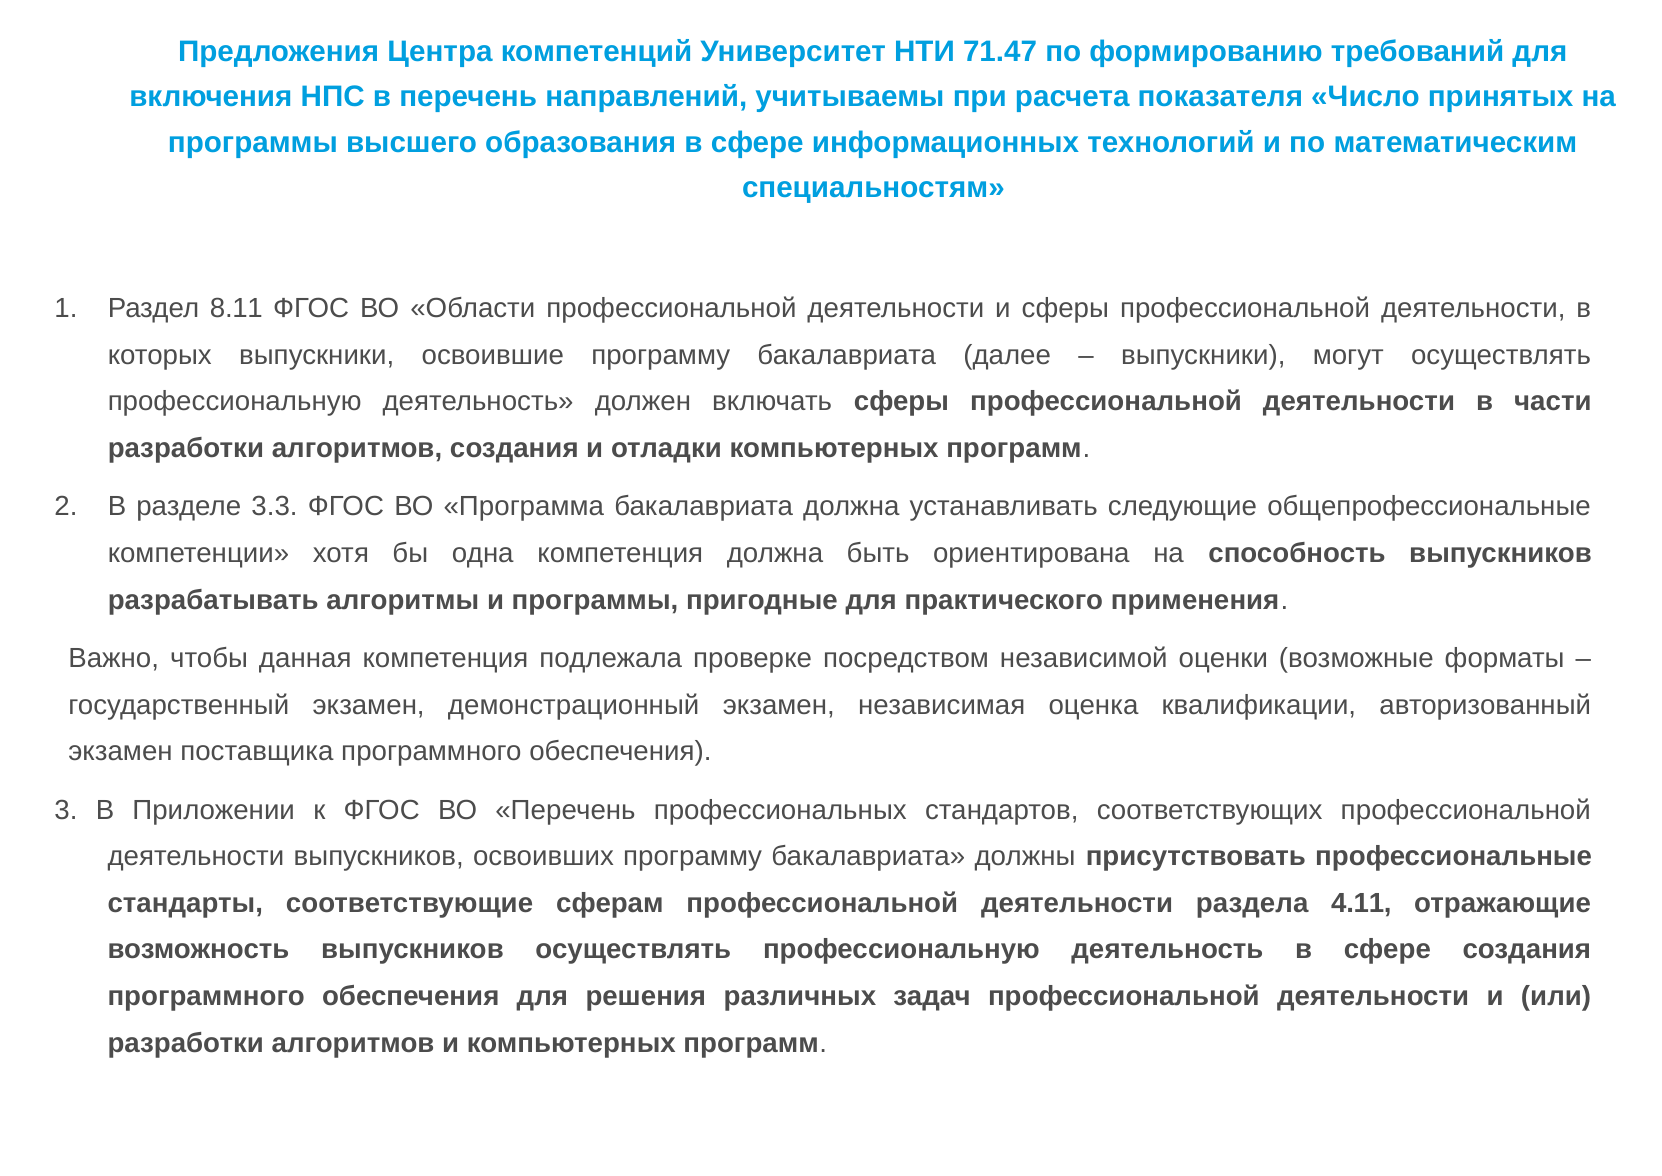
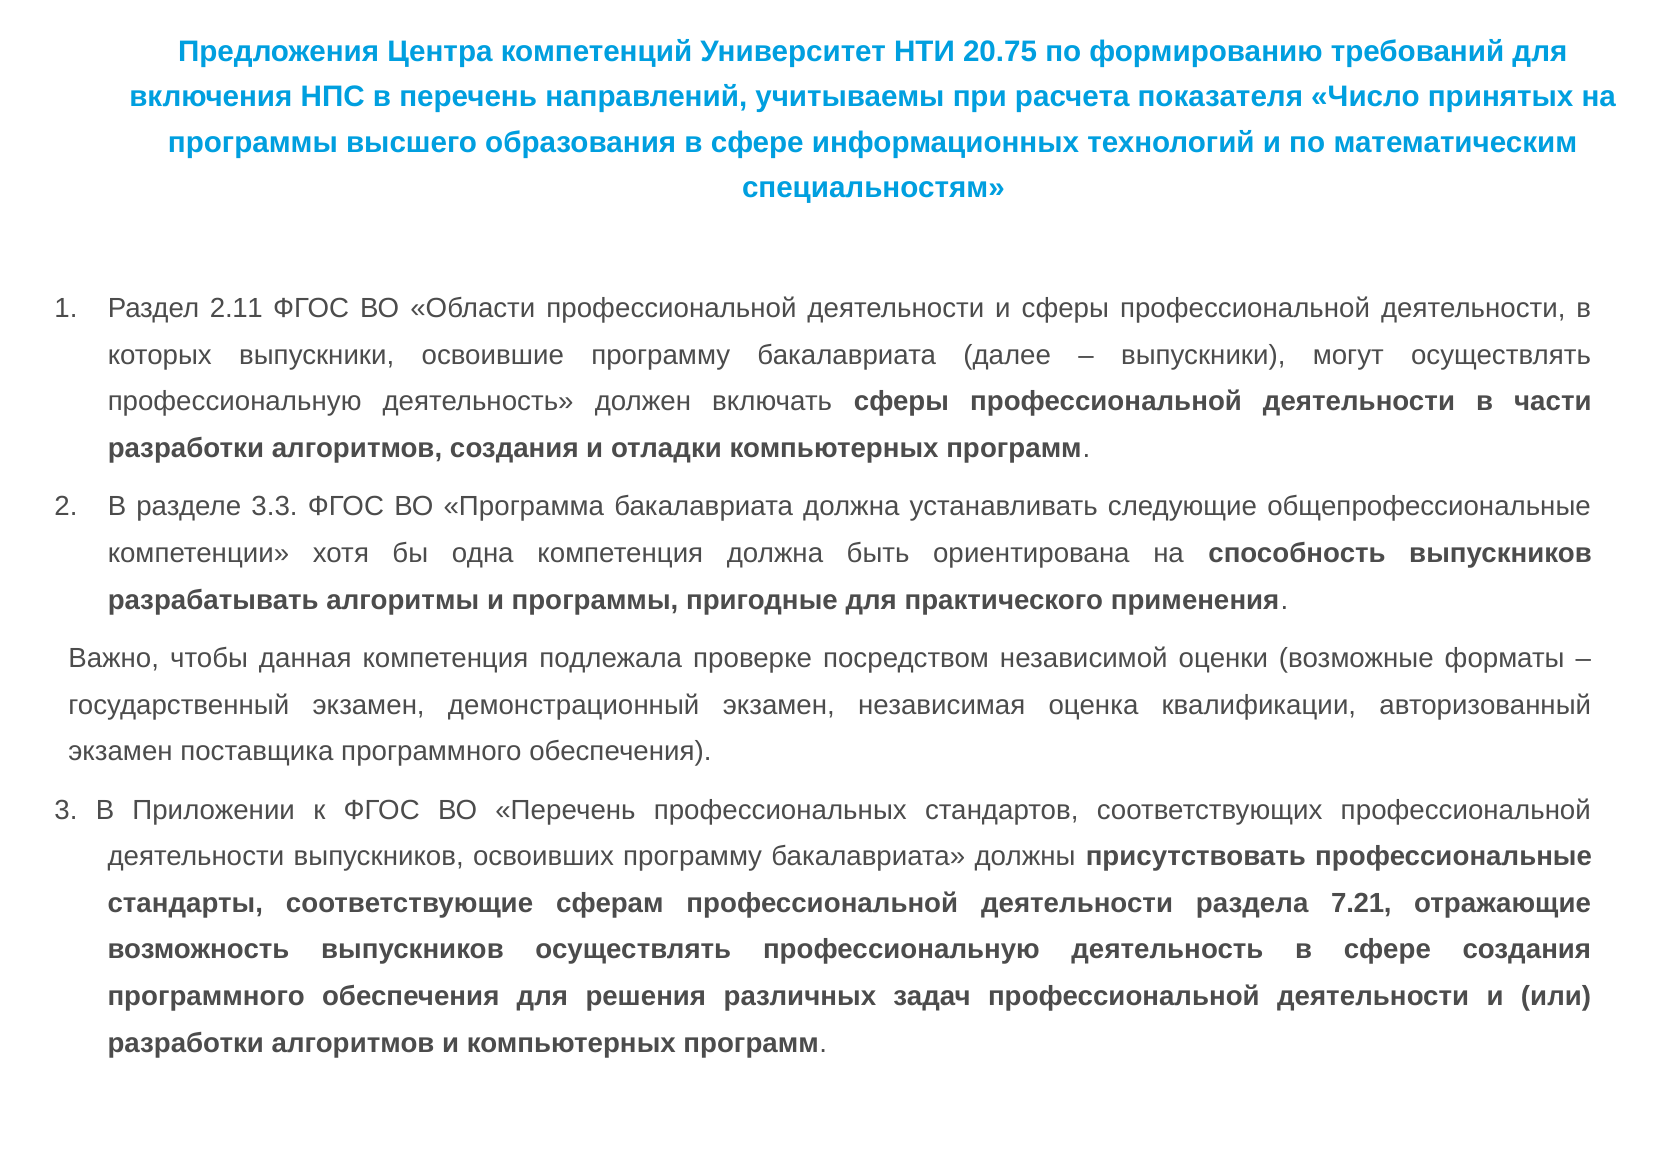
71.47: 71.47 -> 20.75 (1000, 52)
8.11: 8.11 -> 2.11 (236, 309)
4.11: 4.11 -> 7.21 (1361, 903)
